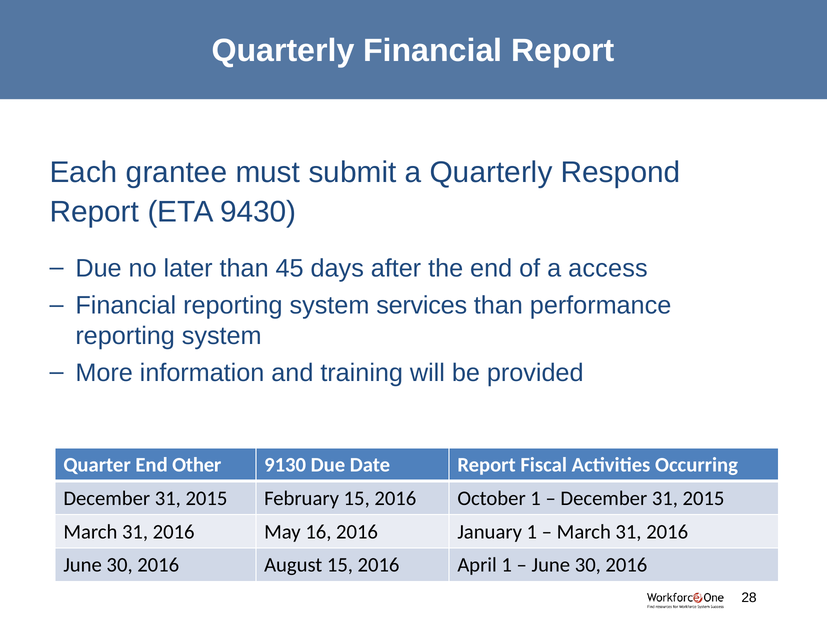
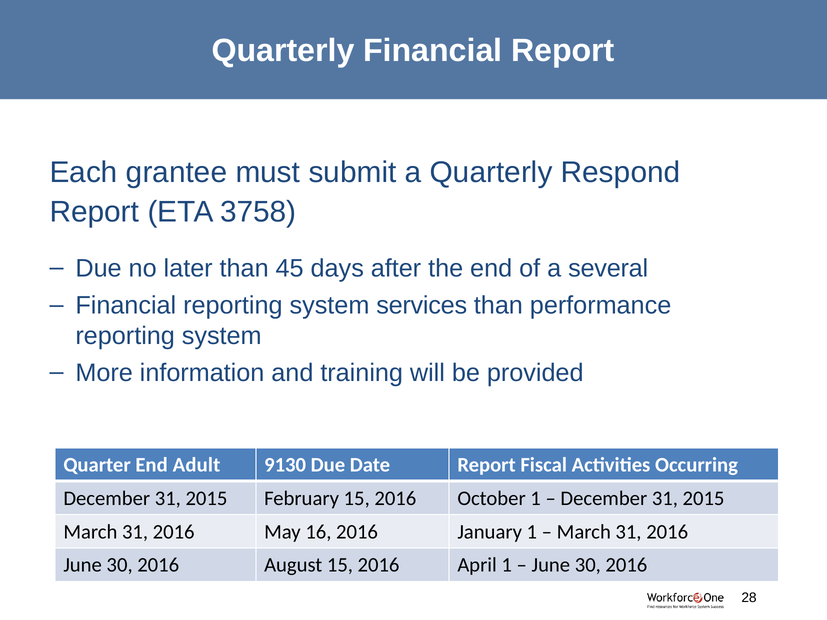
9430: 9430 -> 3758 (258, 212)
access: access -> several (608, 268)
Other: Other -> Adult (197, 465)
